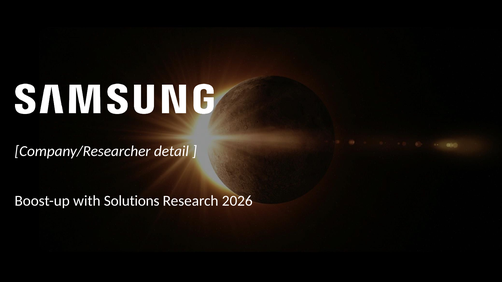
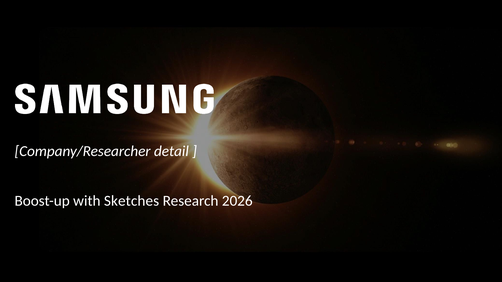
Solutions: Solutions -> Sketches (132, 201)
